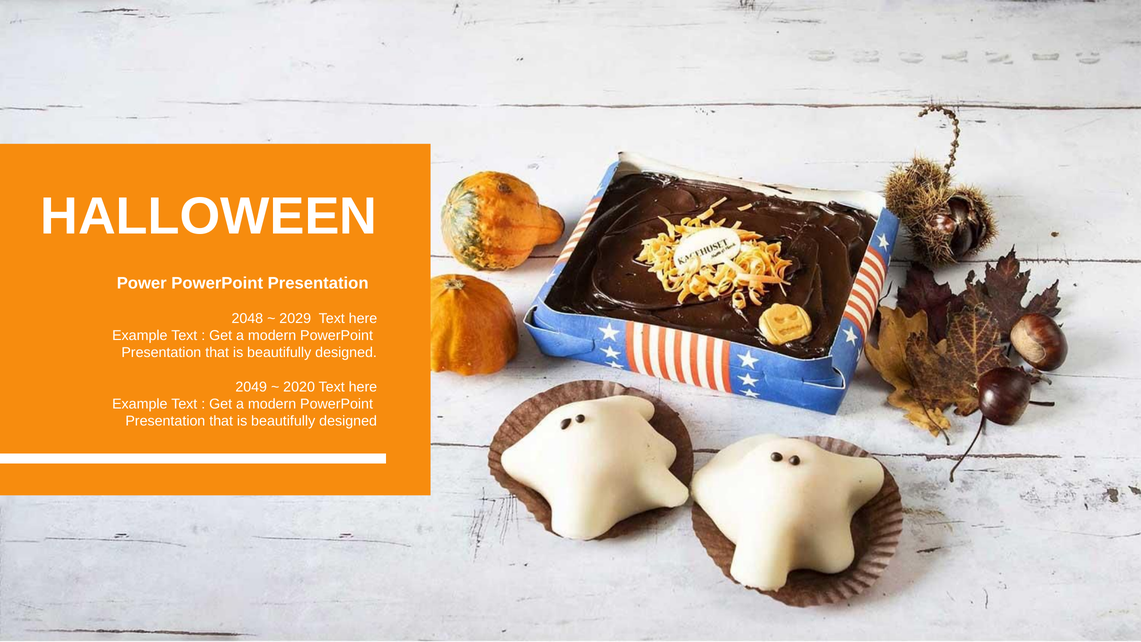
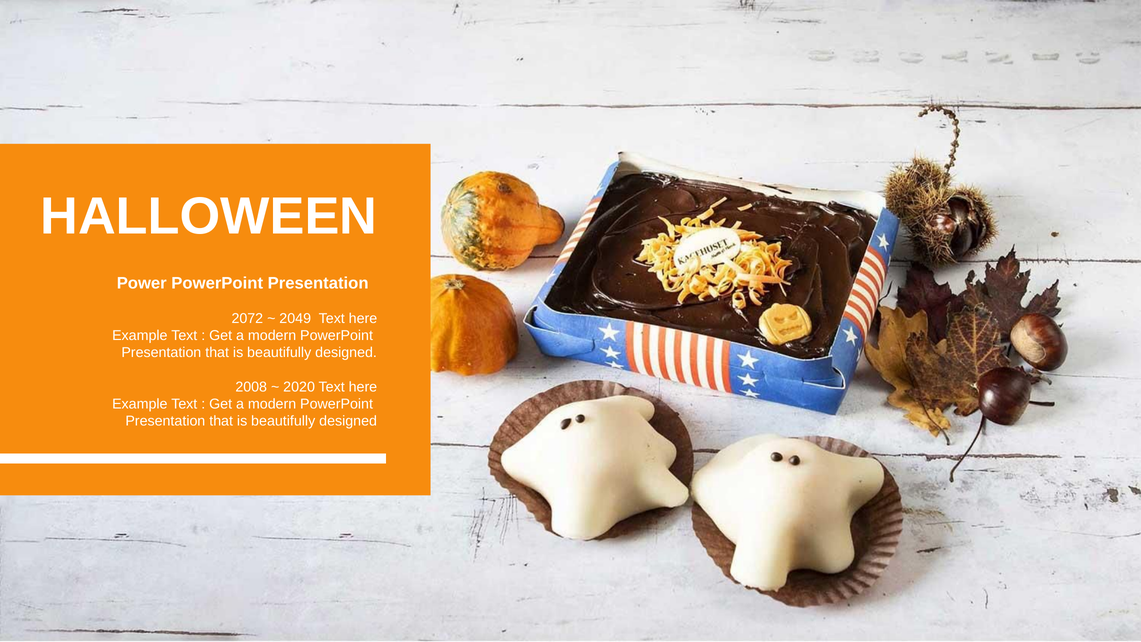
2048: 2048 -> 2072 (247, 318)
2029: 2029 -> 2049 (295, 318)
2049: 2049 -> 2008 (251, 387)
